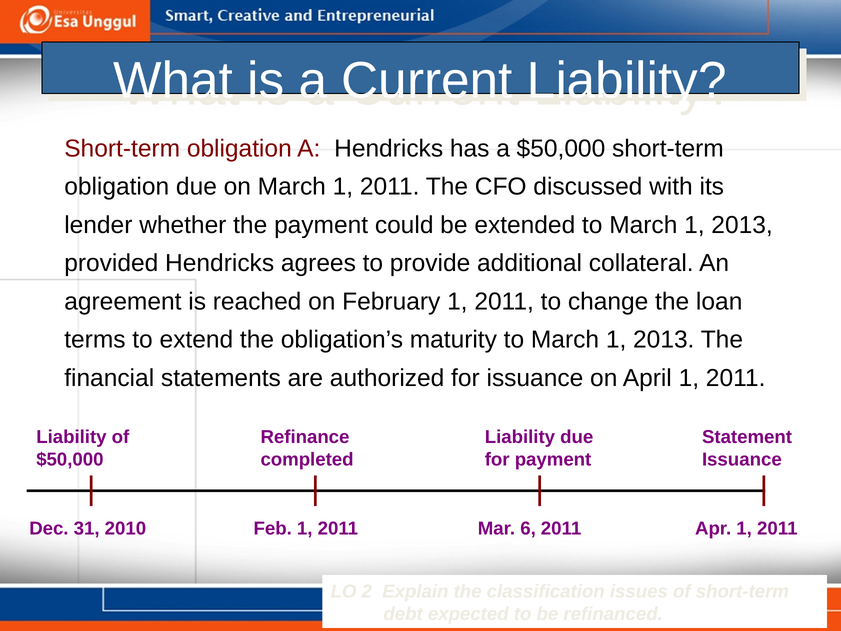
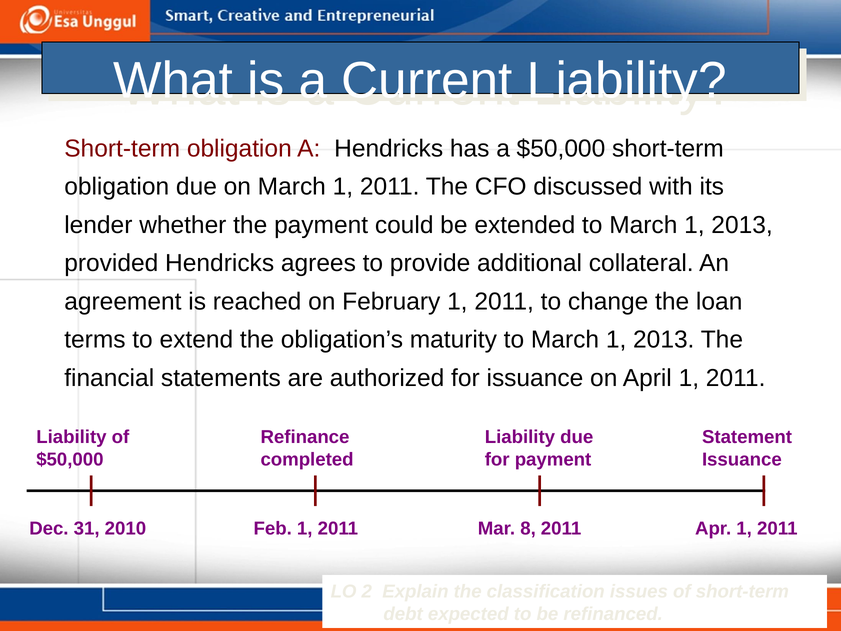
6: 6 -> 8 (528, 528)
